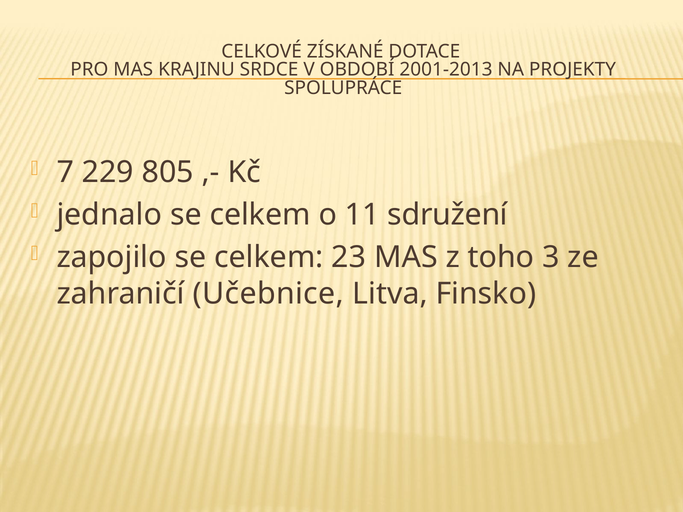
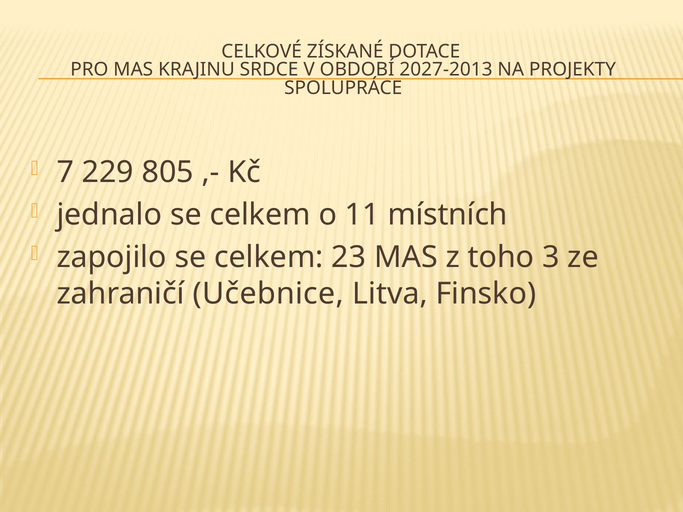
2001-2013: 2001-2013 -> 2027-2013 (446, 70)
sdružení: sdružení -> místních (448, 215)
